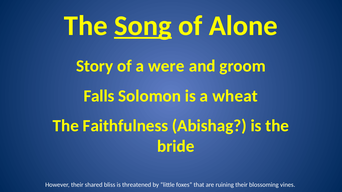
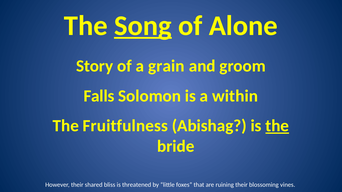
were: were -> grain (166, 66)
wheat: wheat -> within (235, 96)
Faithfulness: Faithfulness -> Fruitfulness (125, 126)
the underline: none -> present (277, 126)
